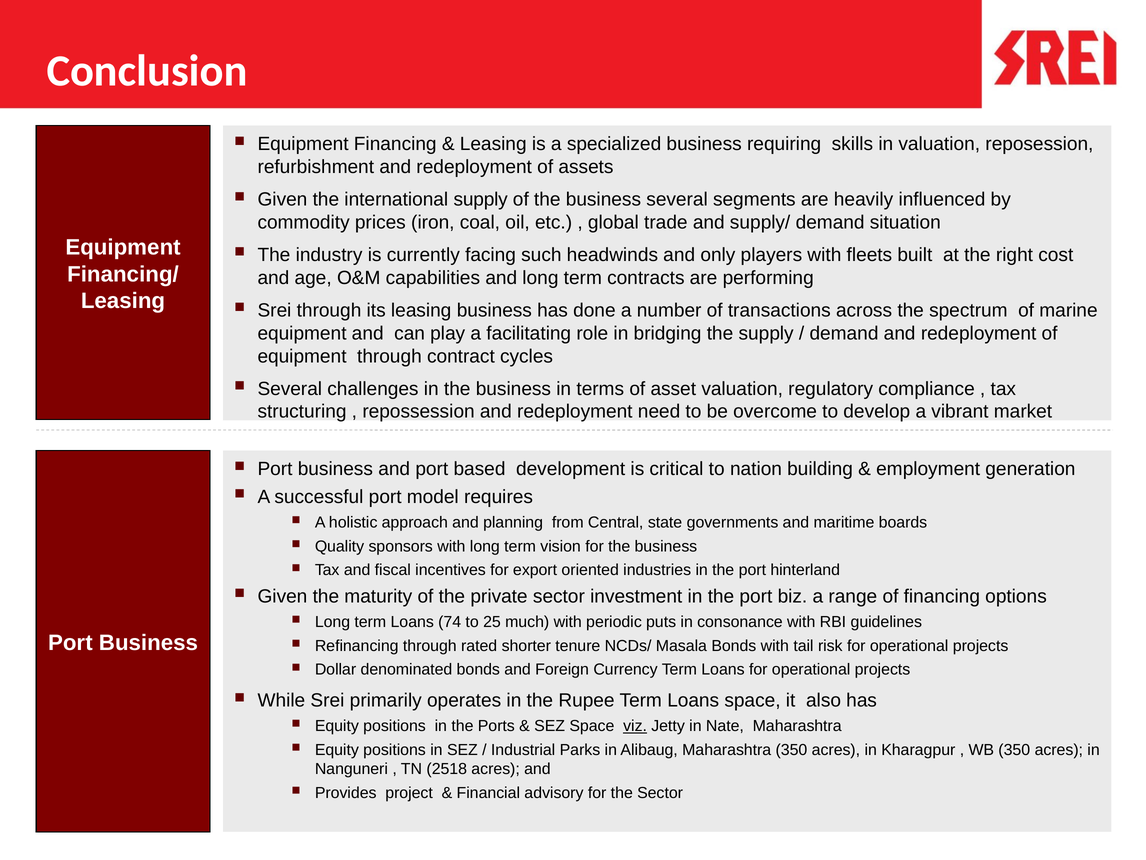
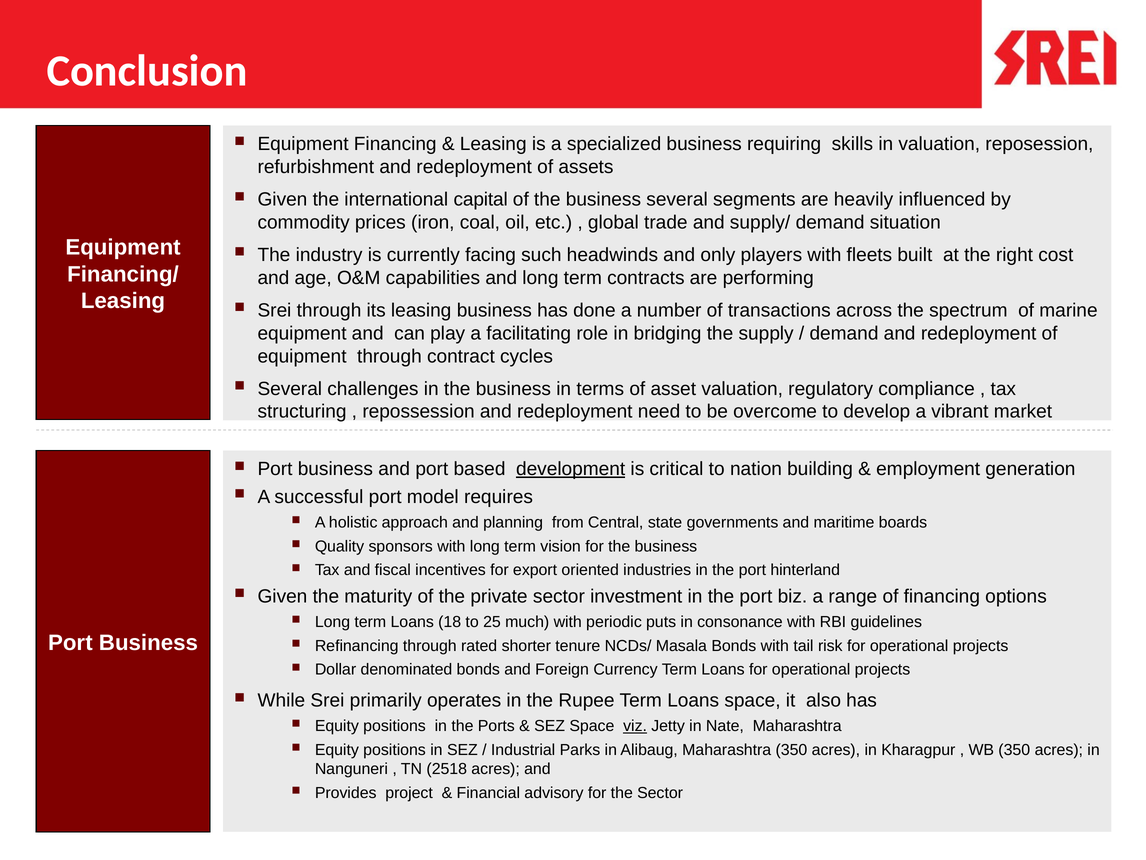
international supply: supply -> capital (481, 199)
development underline: none -> present (571, 469)
74: 74 -> 18 (450, 621)
